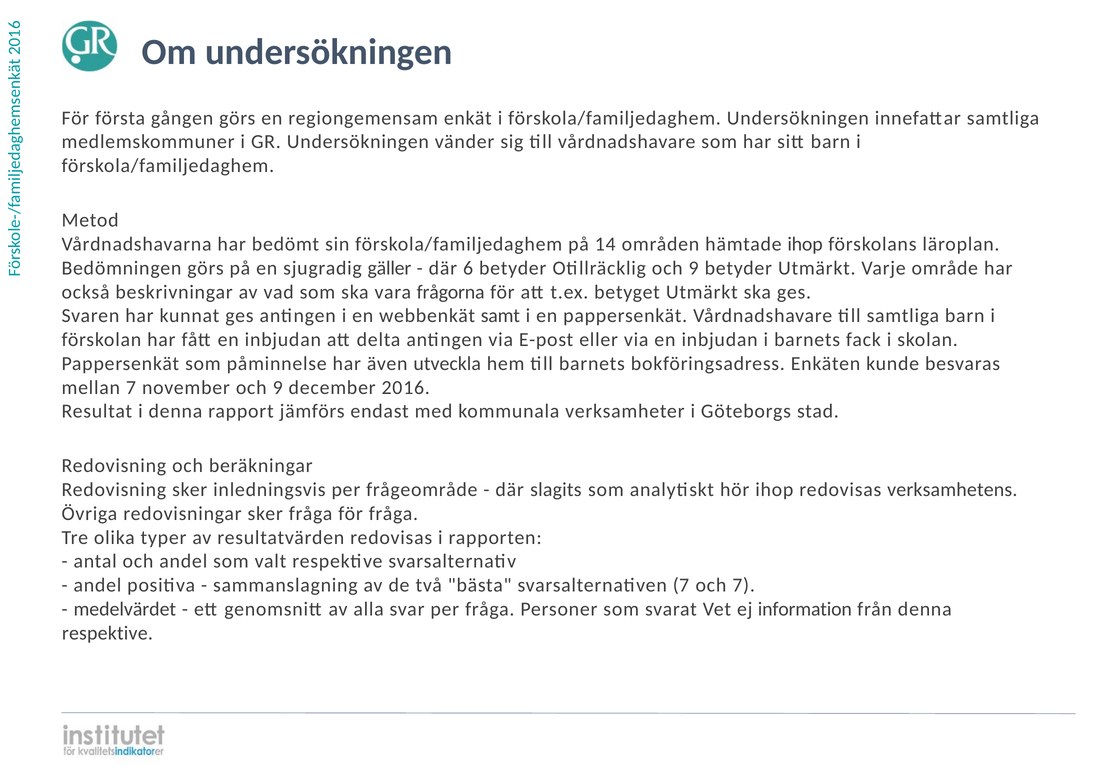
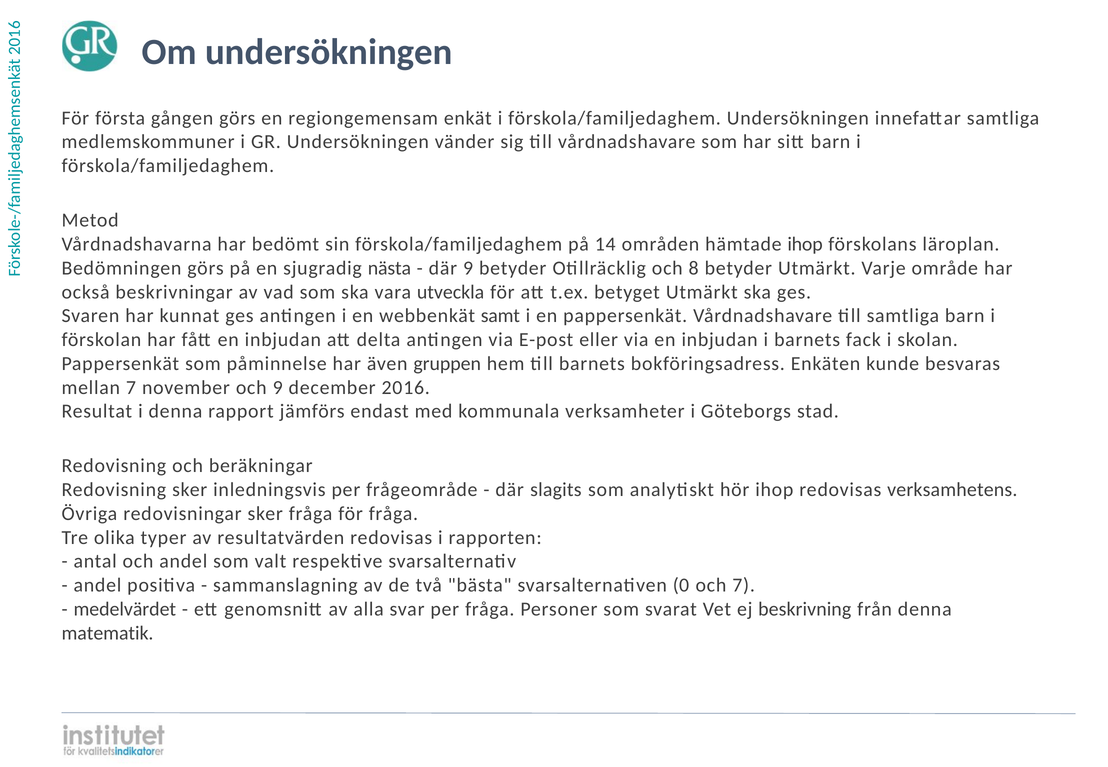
gäller: gäller -> nästa (389, 268)
där 6: 6 -> 9 (468, 268)
Otillräcklig och 9: 9 -> 8 (694, 268)
frågorna: frågorna -> utveckla (451, 292)
utveckla: utveckla -> gruppen (447, 364)
svarsalternativen 7: 7 -> 0 (681, 585)
information: information -> beskrivning (805, 609)
respektive: respektive -> matematik (108, 633)
